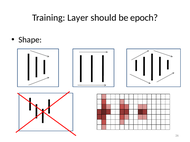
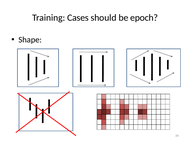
Layer: Layer -> Cases (78, 18)
